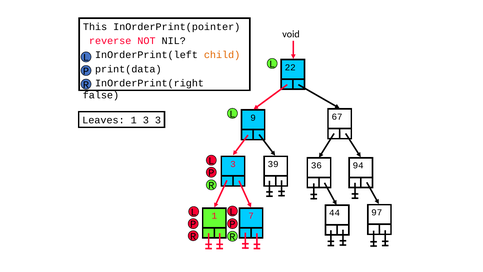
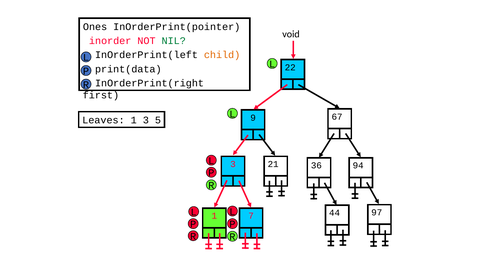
This: This -> Ones (95, 27)
reverse: reverse -> inorder (110, 41)
NIL colour: black -> green (174, 41)
false: false -> first (101, 95)
3 3: 3 -> 5 (158, 120)
39: 39 -> 21 (273, 164)
